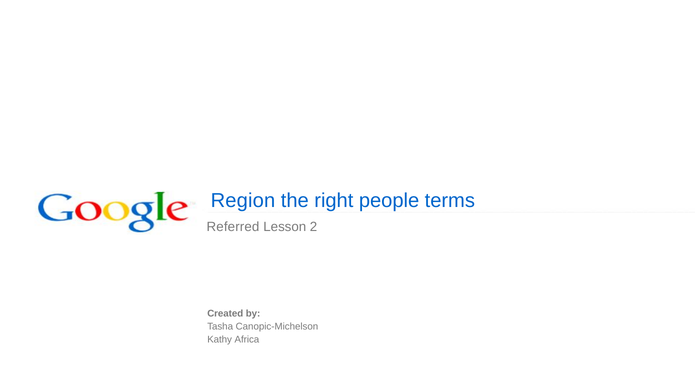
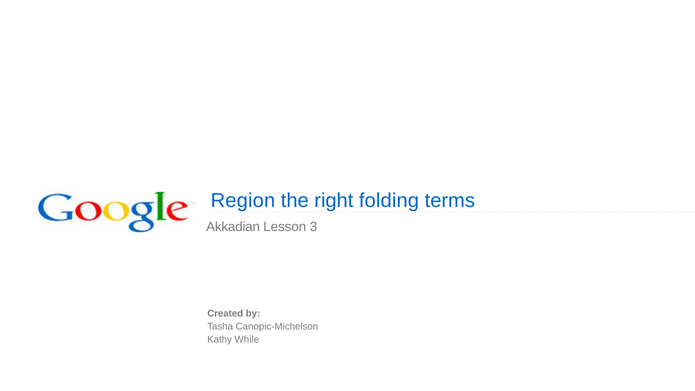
people: people -> folding (389, 201)
Referred: Referred -> Akkadian (233, 227)
2: 2 -> 3 (314, 227)
Africa: Africa -> While (247, 340)
